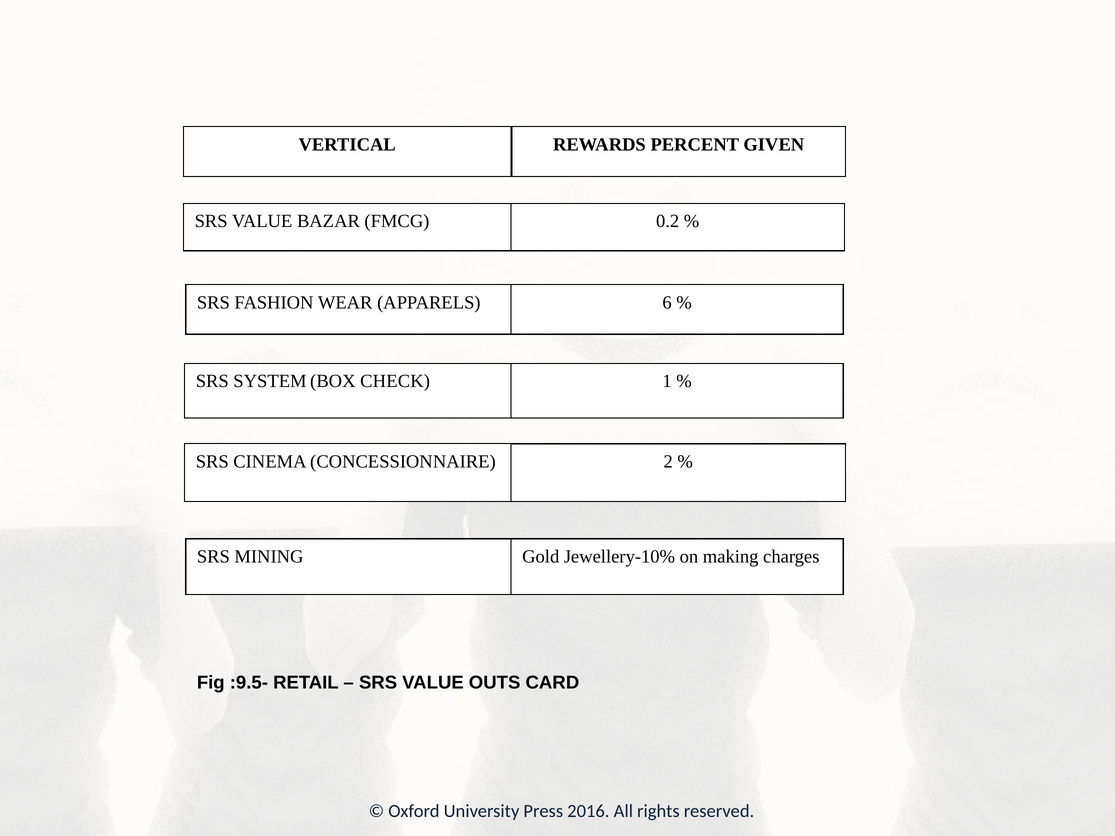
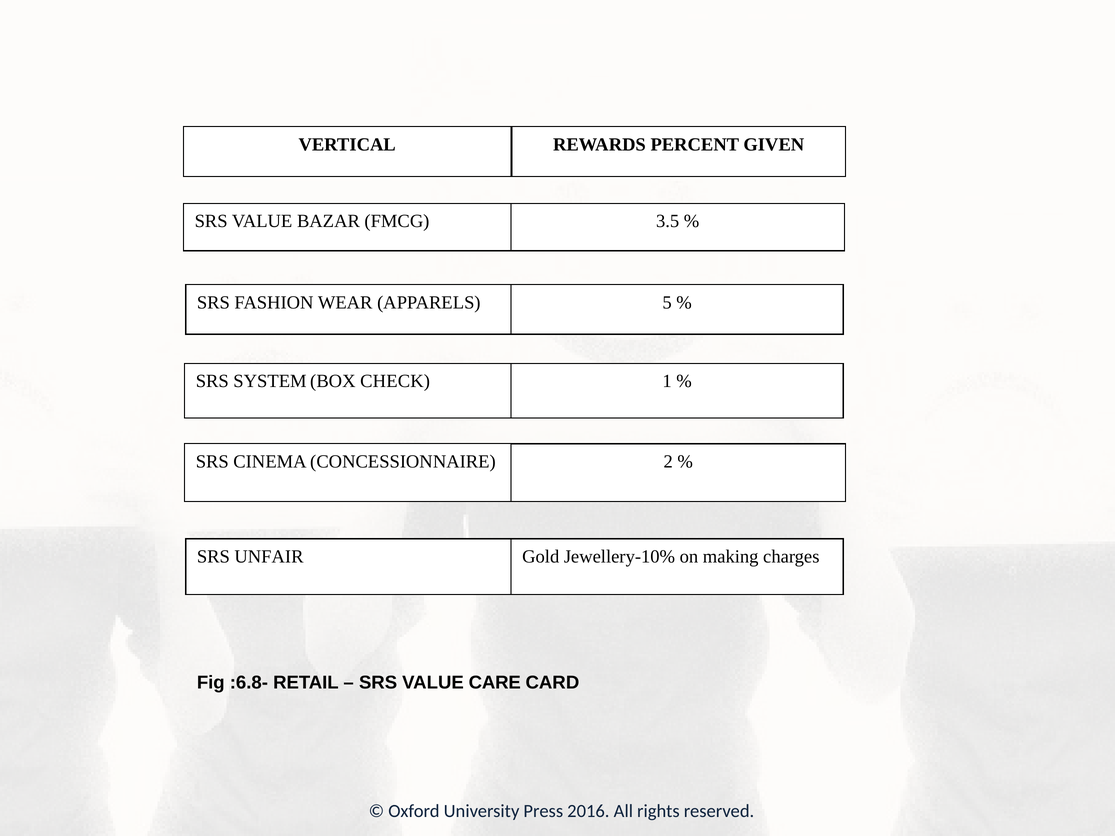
0.2: 0.2 -> 3.5 (668, 221)
6: 6 -> 5 (667, 303)
MINING: MINING -> UNFAIR (269, 557)
:9.5-: :9.5- -> :6.8- (249, 683)
OUTS: OUTS -> CARE (495, 683)
